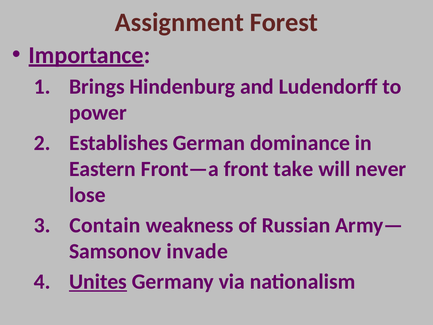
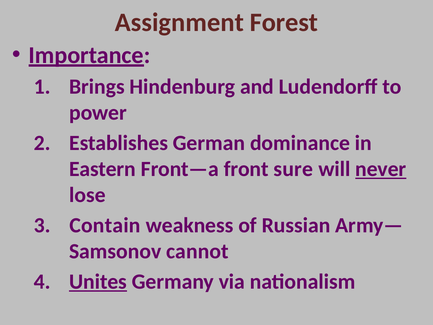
take: take -> sure (293, 169)
never underline: none -> present (381, 169)
invade: invade -> cannot (197, 251)
